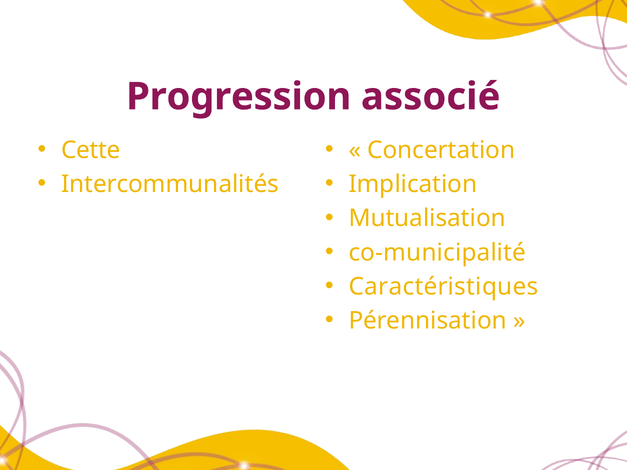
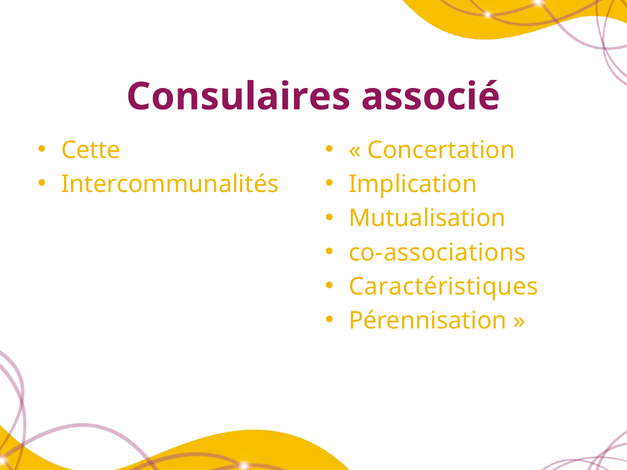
Progression: Progression -> Consulaires (238, 97)
co-municipalité: co-municipalité -> co-associations (437, 253)
